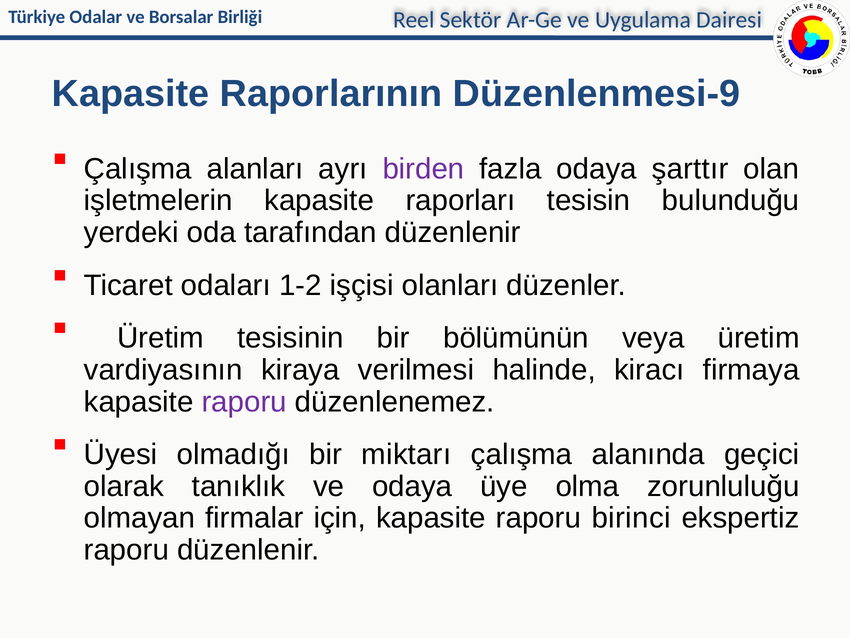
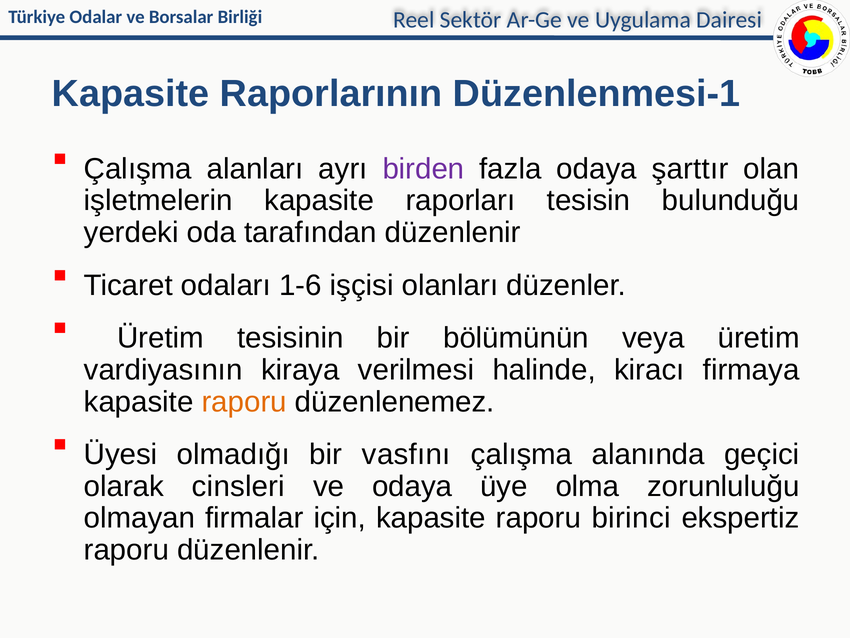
Düzenlenmesi-9: Düzenlenmesi-9 -> Düzenlenmesi-1 (597, 94)
1-2: 1-2 -> 1-6 (300, 285)
raporu colour: purple -> orange (244, 401)
miktarı: miktarı -> vasfını (406, 454)
tanıklık: tanıklık -> cinsleri (238, 486)
